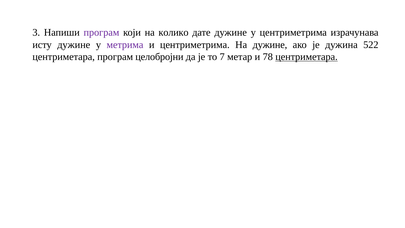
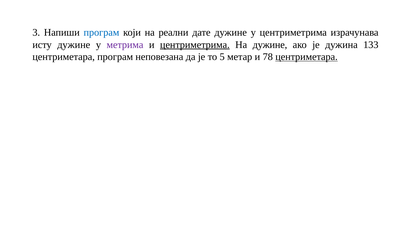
програм colour: purple -> blue (101, 32)
колико: колико -> реални (173, 32)
центриметрима underline: none -> present (195, 45)
522: 522 -> 133 (371, 45)
целобројни: целобројни -> неповезана (159, 57)
7: 7 -> 5 (222, 57)
